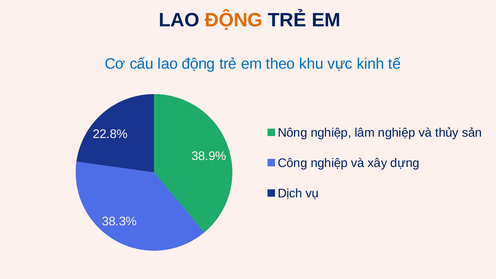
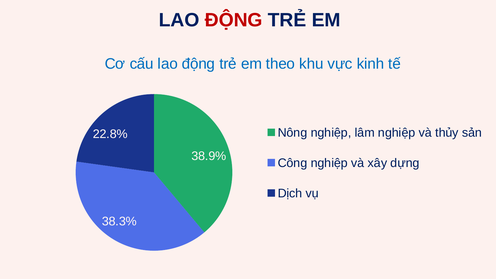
ĐỘNG colour: orange -> red (234, 20)
